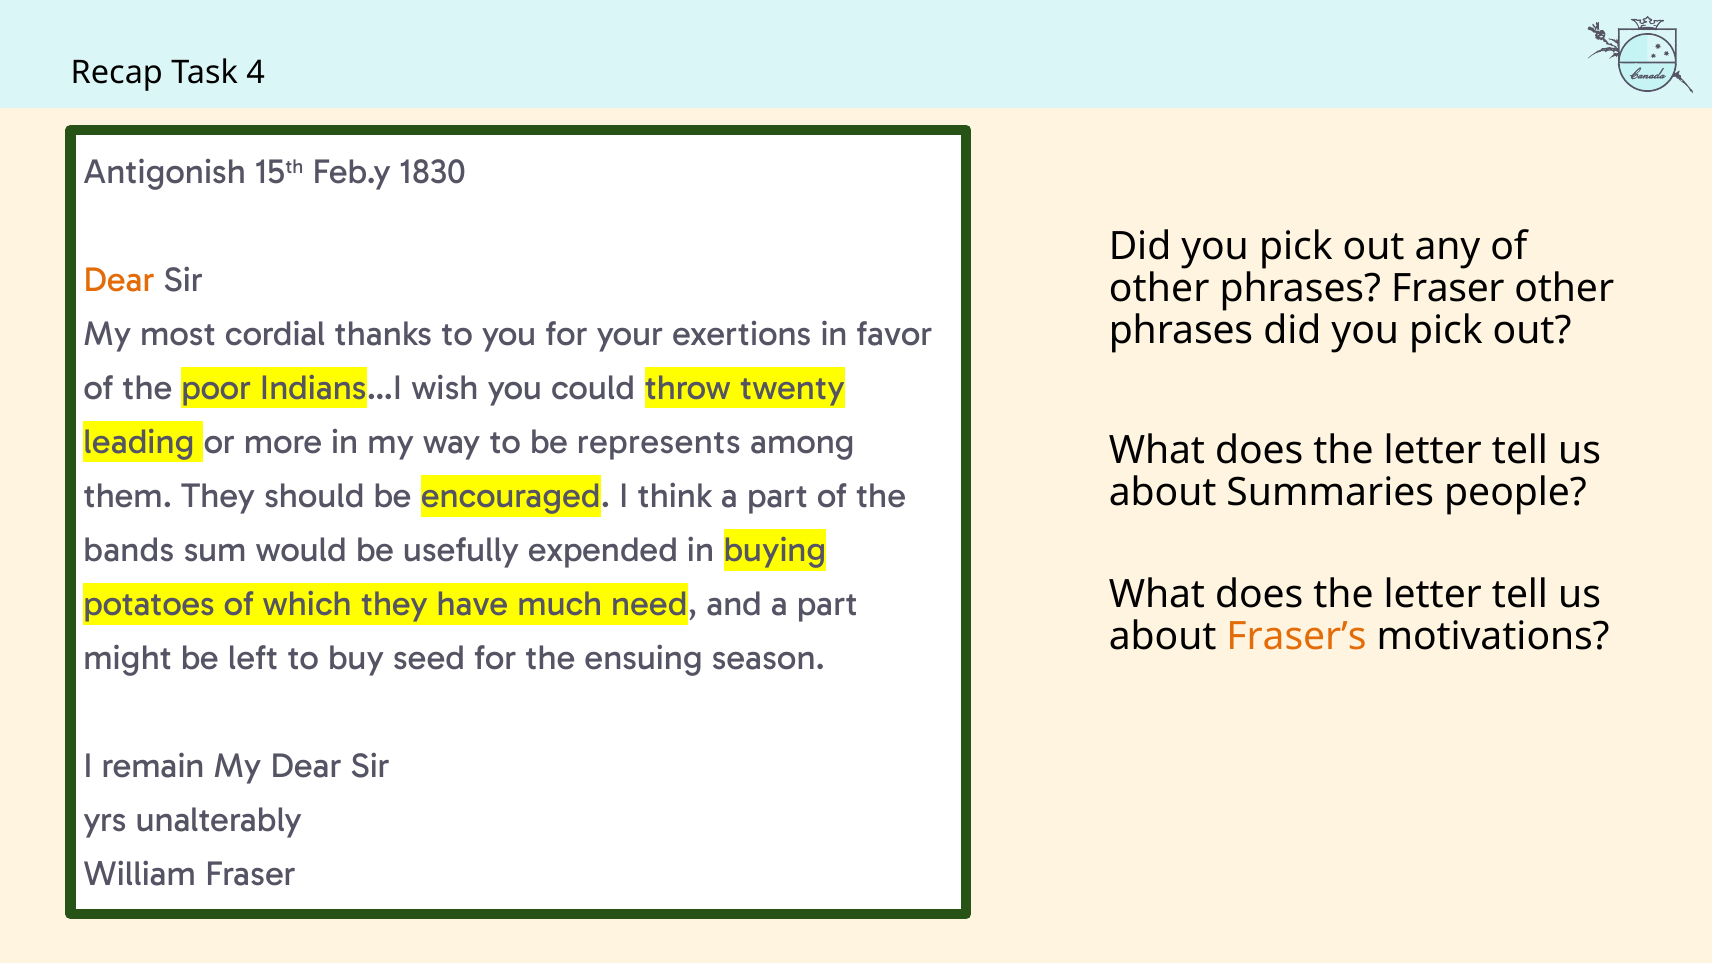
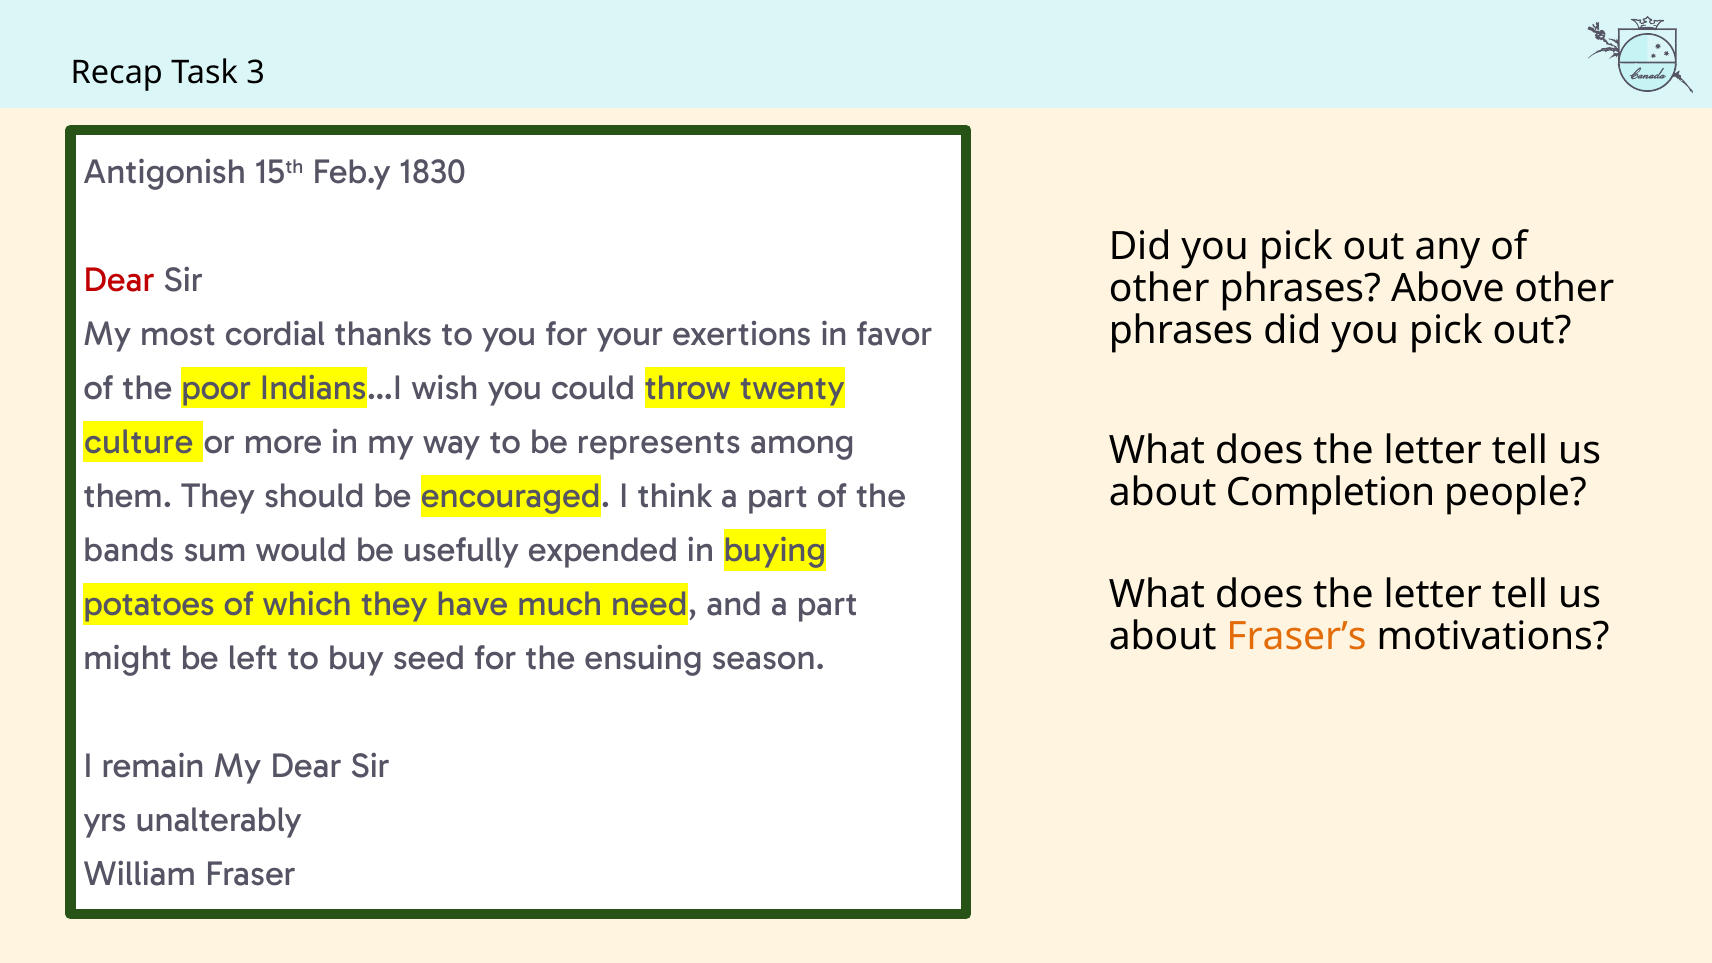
4: 4 -> 3 (256, 73)
Dear colour: orange -> red (119, 280)
phrases Fraser: Fraser -> Above (1448, 288)
leading: leading -> culture (139, 442)
Summaries: Summaries -> Completion (1331, 492)
